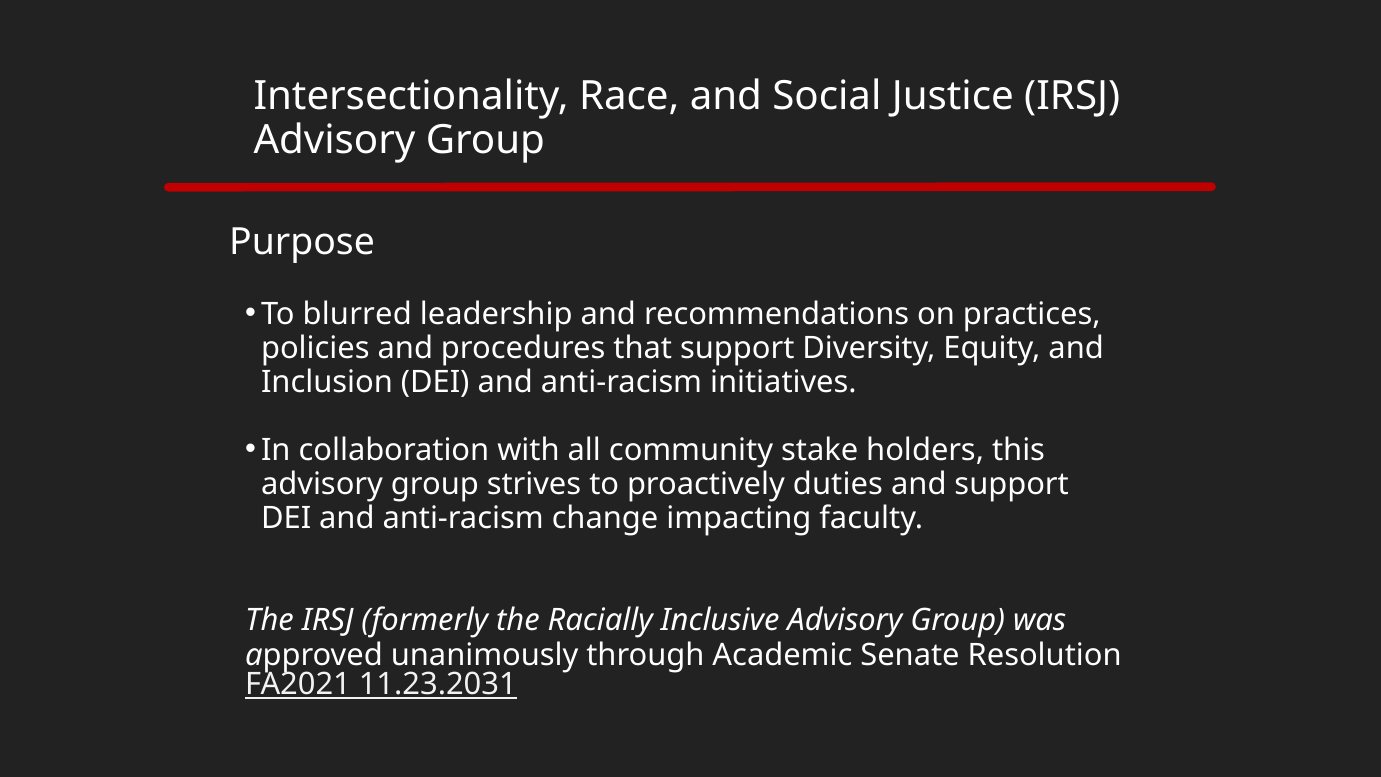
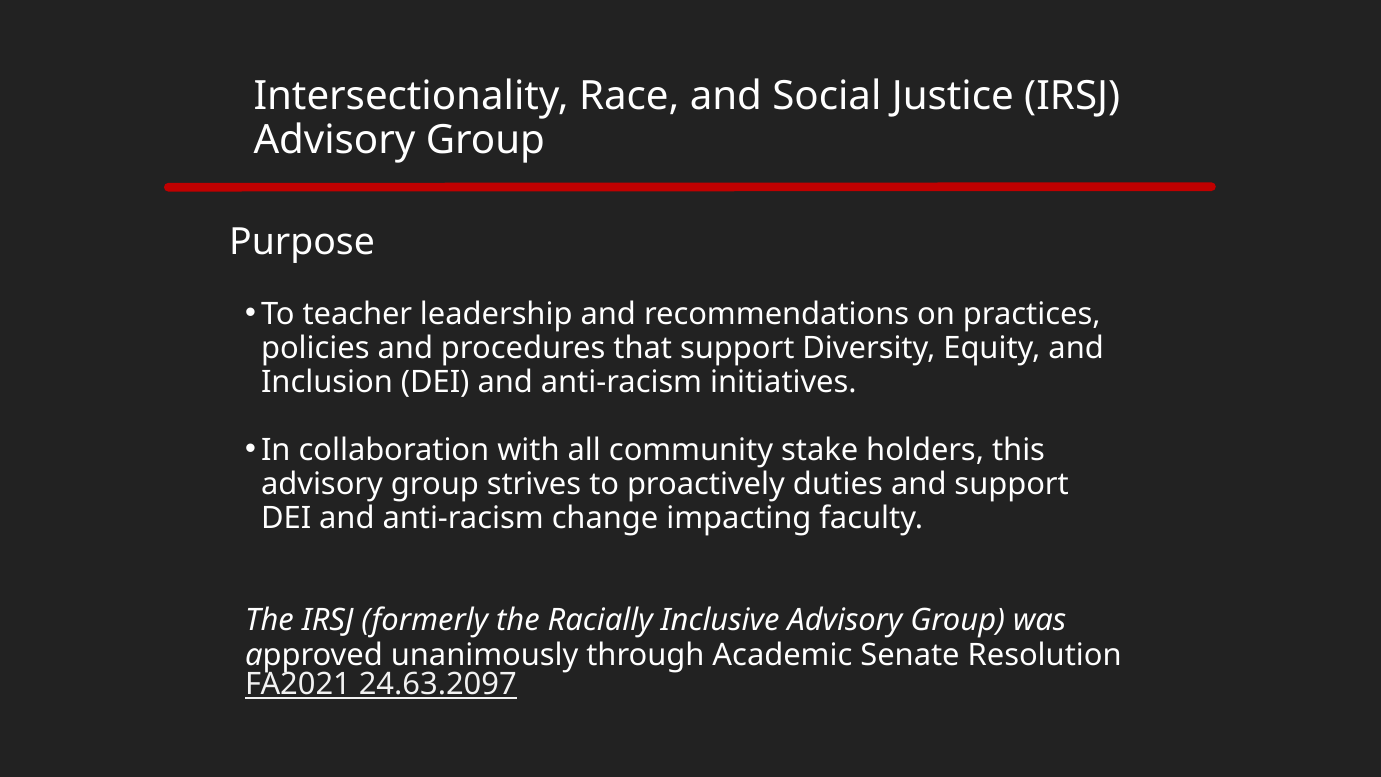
blurred: blurred -> teacher (357, 314)
11.23.2031: 11.23.2031 -> 24.63.2097 (438, 684)
